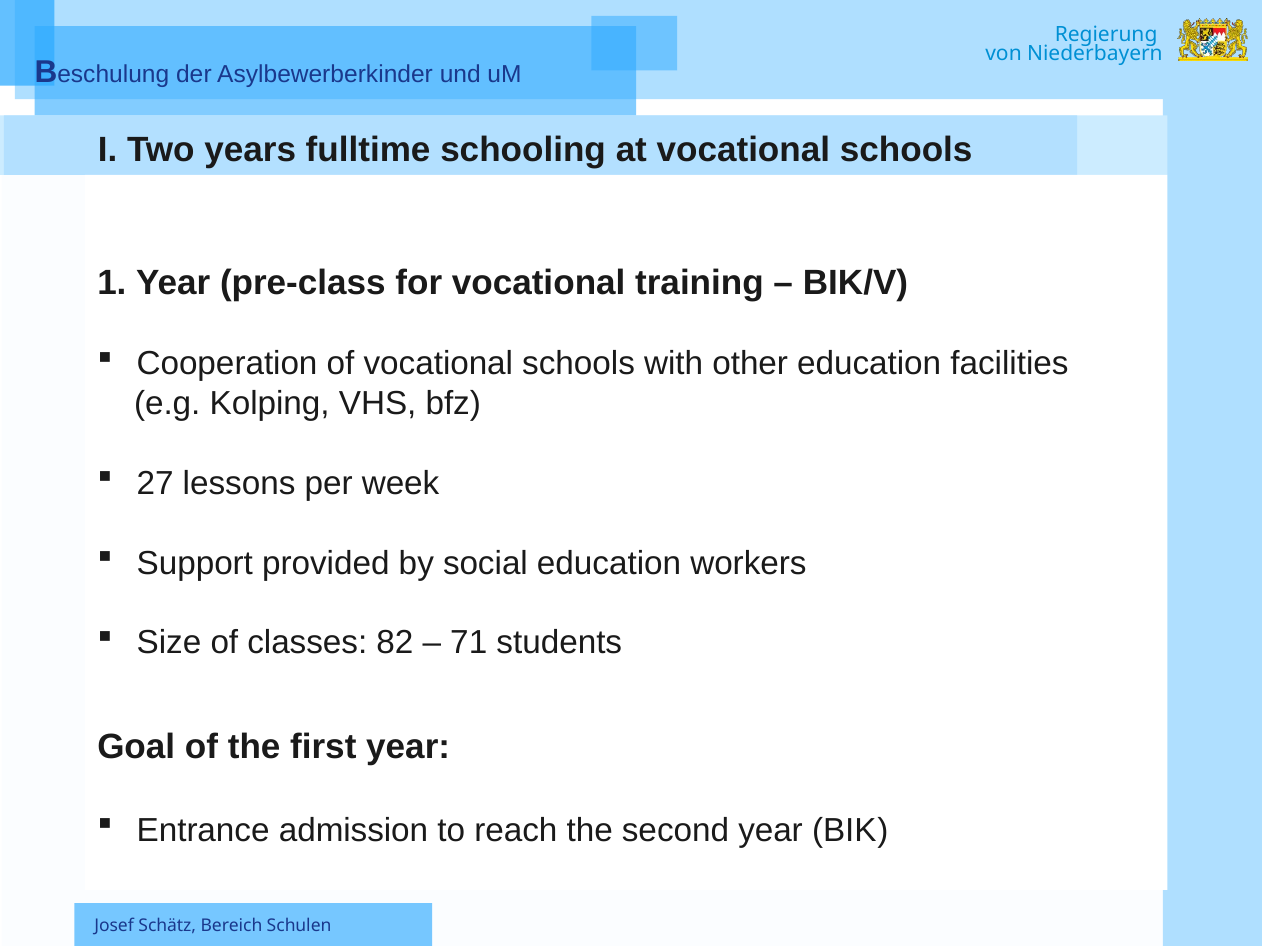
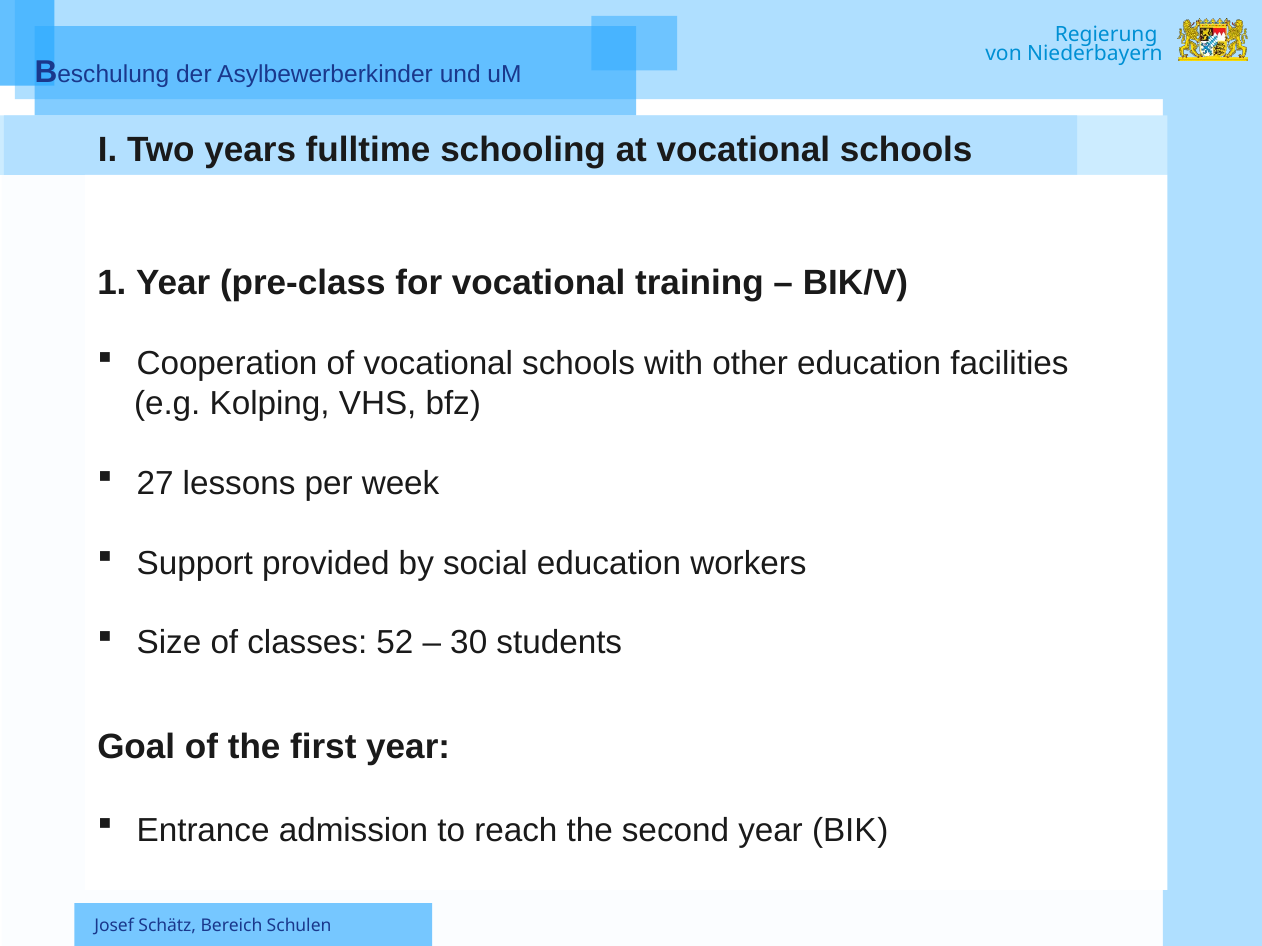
82: 82 -> 52 (395, 643)
71: 71 -> 30 (469, 643)
